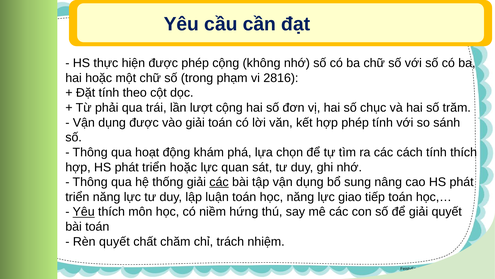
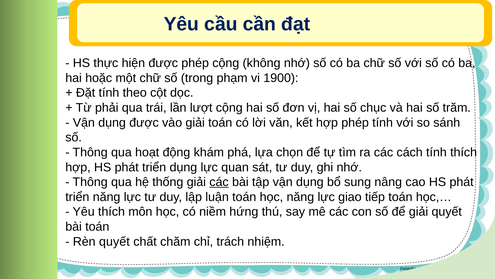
2816: 2816 -> 1900 (281, 78)
triển hoặc: hoặc -> dụng (183, 167)
Yêu underline: present -> none (84, 211)
